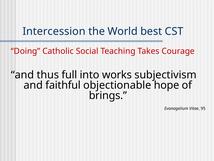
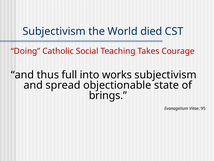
Intercession: Intercession -> Subjectivism (54, 31)
best: best -> died (151, 31)
faithful: faithful -> spread (63, 85)
hope: hope -> state (167, 85)
